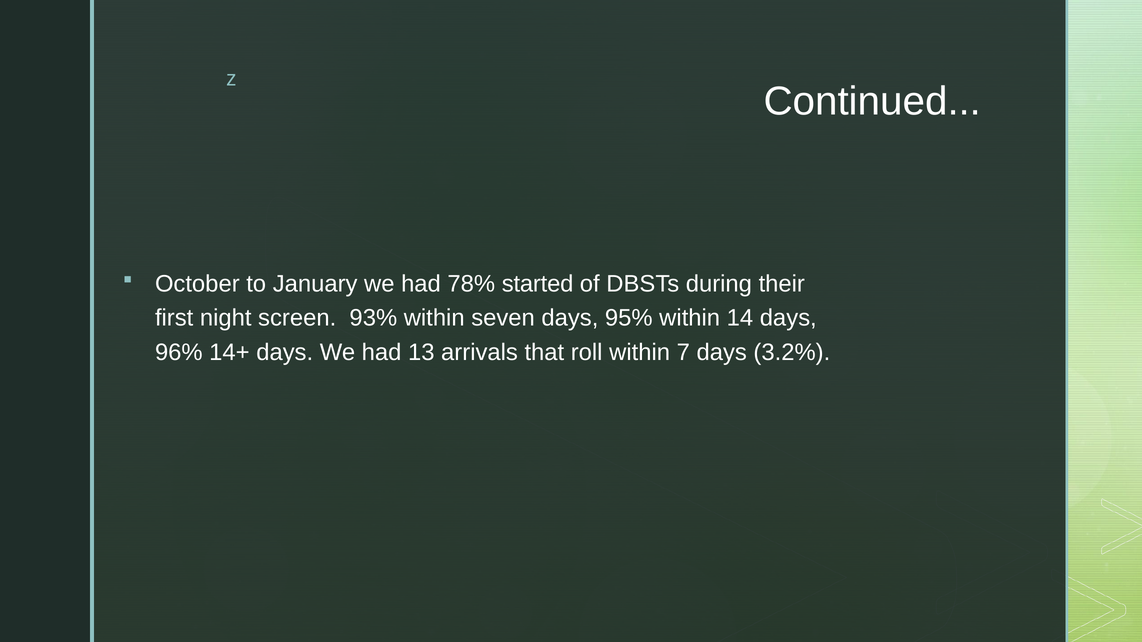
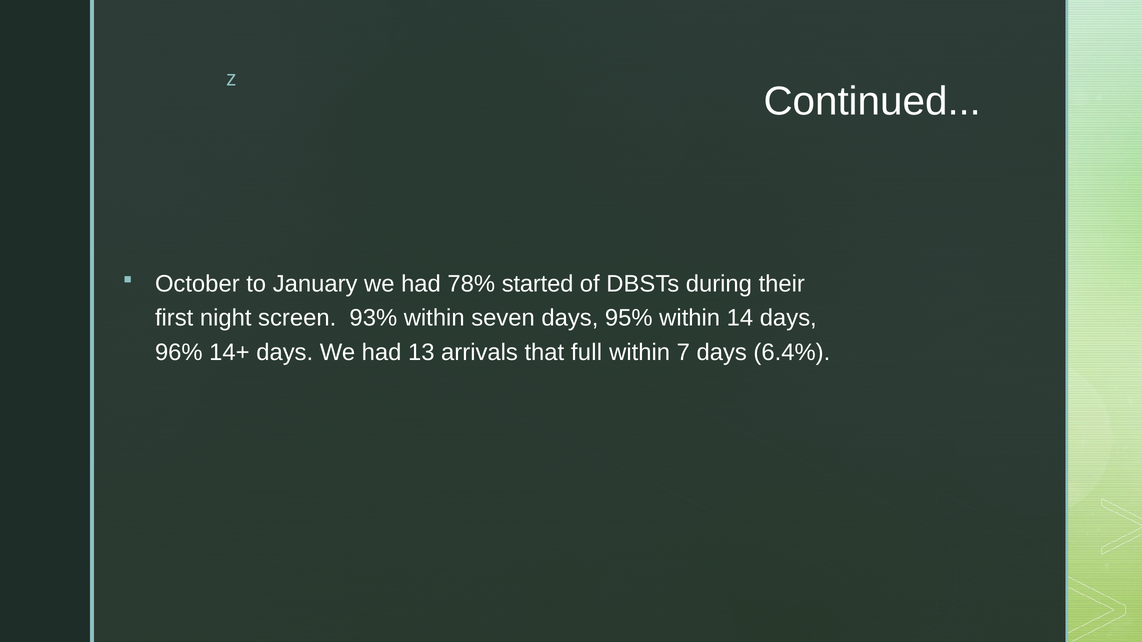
roll: roll -> full (587, 352)
3.2%: 3.2% -> 6.4% (792, 352)
